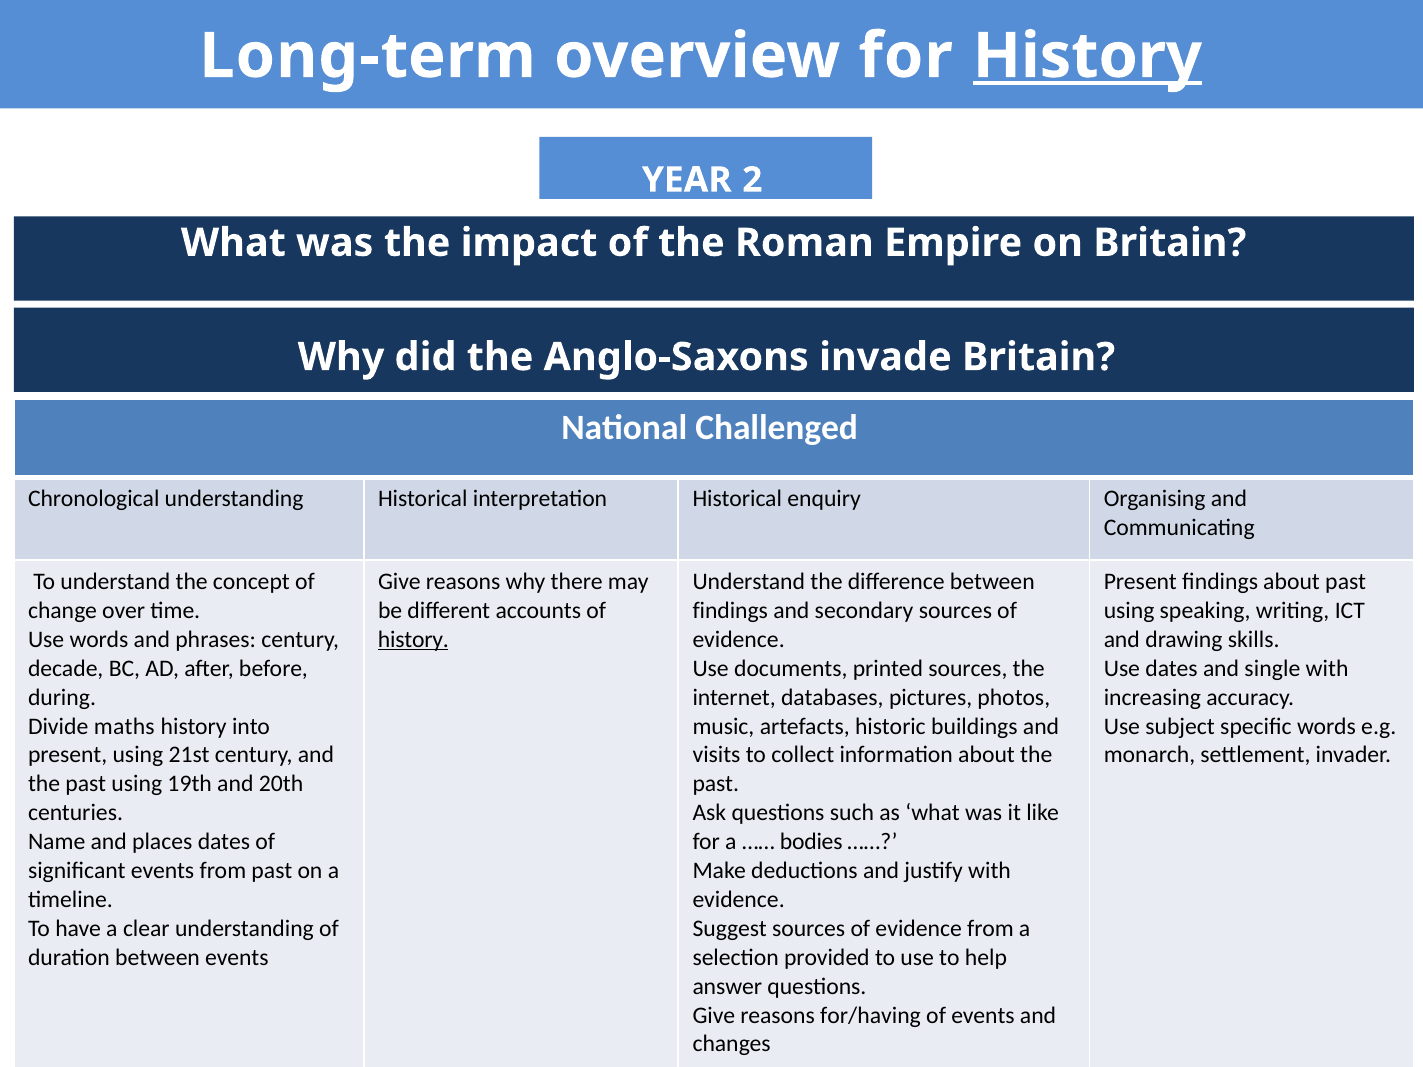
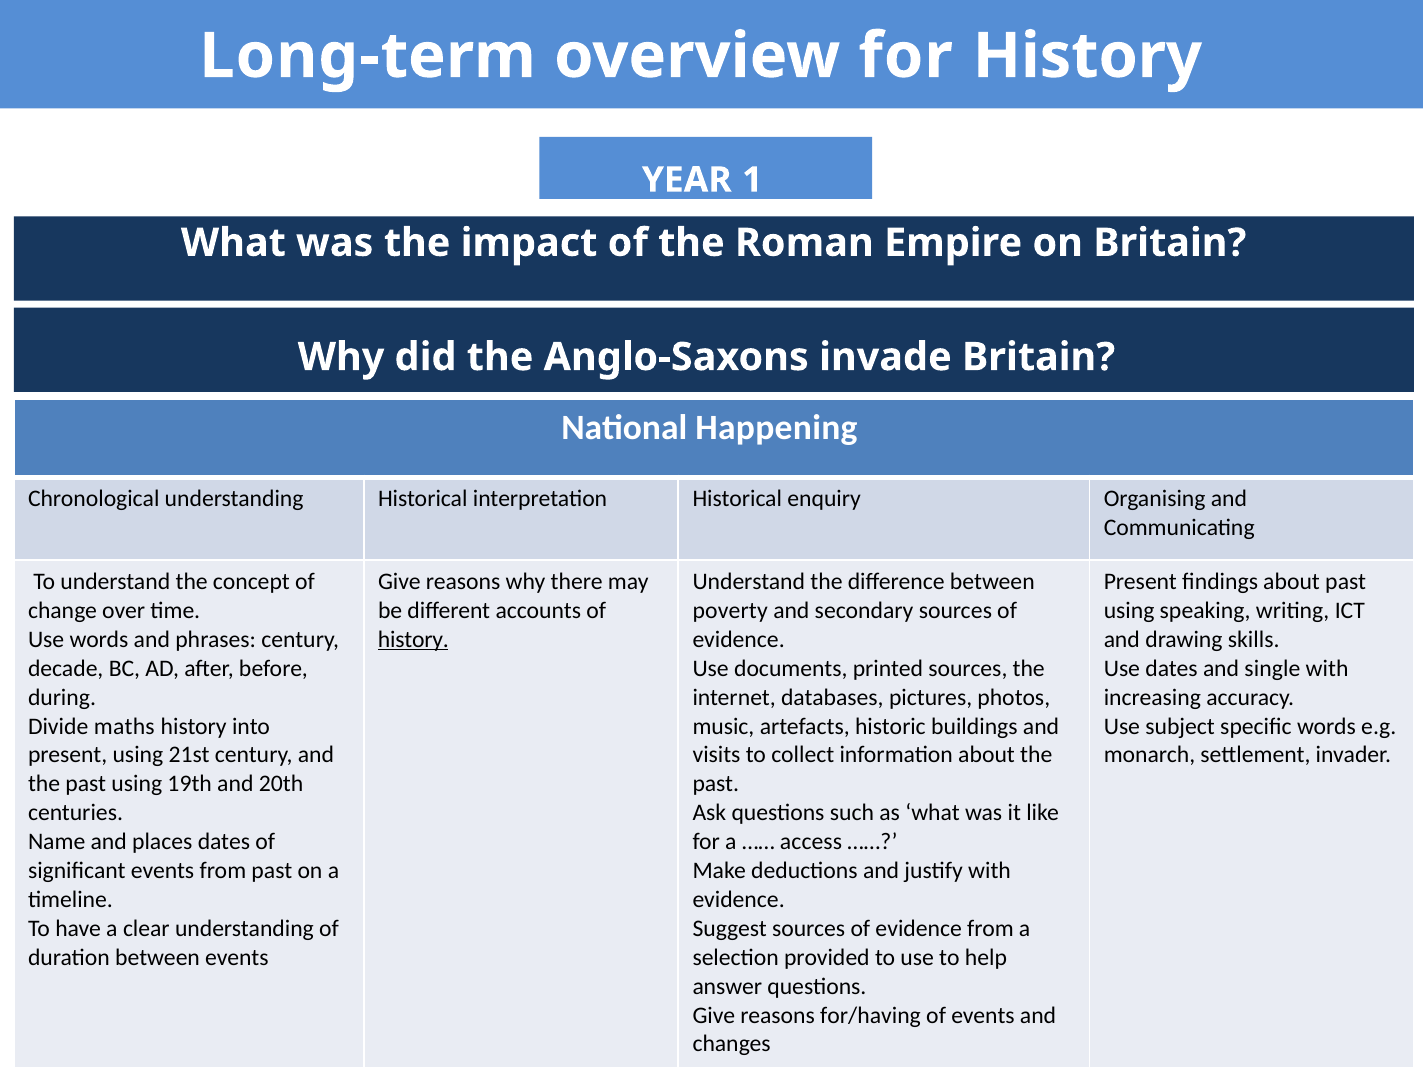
History underline: present -> none (1087, 56)
2: 2 -> 1 (752, 180)
Challenged: Challenged -> Happening (776, 428)
findings: findings -> poverty (730, 611)
bodies: bodies -> access (811, 842)
